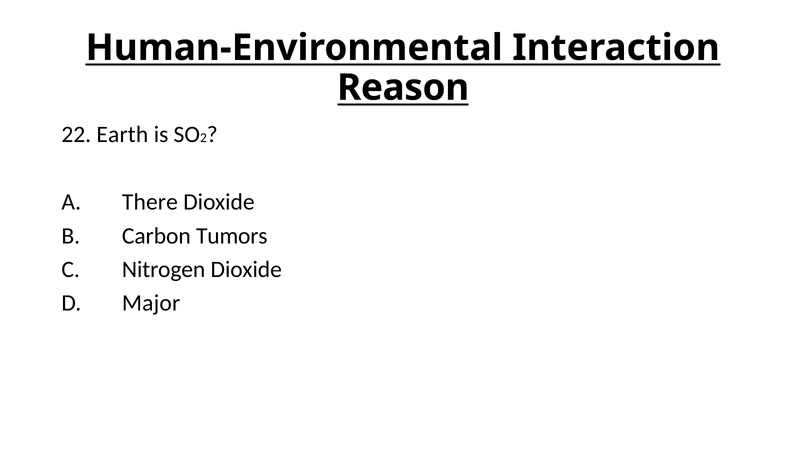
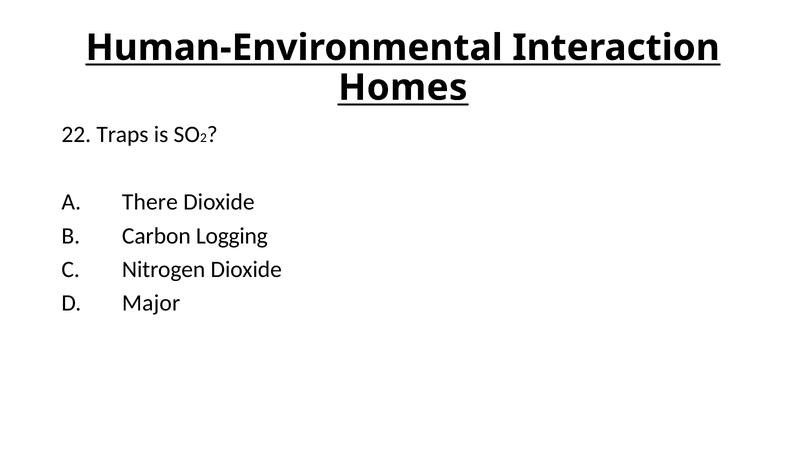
Reason: Reason -> Homes (403, 88)
Earth: Earth -> Traps (122, 135)
Tumors: Tumors -> Logging (232, 236)
